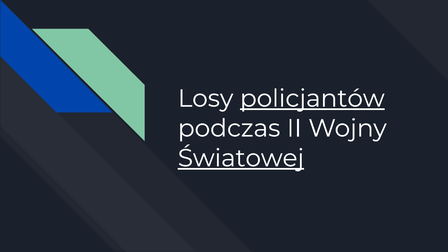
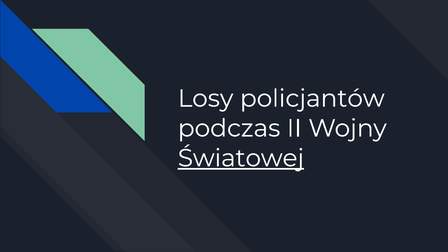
policjantów underline: present -> none (312, 98)
